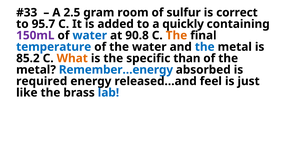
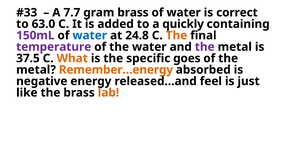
2.5: 2.5 -> 7.7 (72, 13)
gram room: room -> brass (133, 13)
sulfur: sulfur -> water (184, 13)
95.7: 95.7 -> 63.0 (43, 24)
90.8: 90.8 -> 24.8 (137, 35)
temperature colour: blue -> purple (54, 47)
the colour: blue -> purple (205, 47)
85.2: 85.2 -> 37.5 (28, 58)
than: than -> goes (187, 58)
Remember…energy colour: blue -> orange (116, 70)
required: required -> negative (42, 81)
lab colour: blue -> orange (108, 93)
